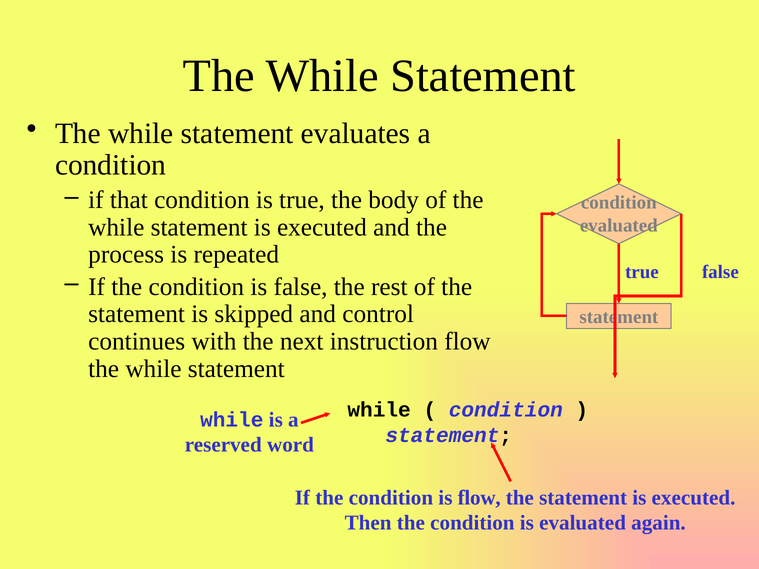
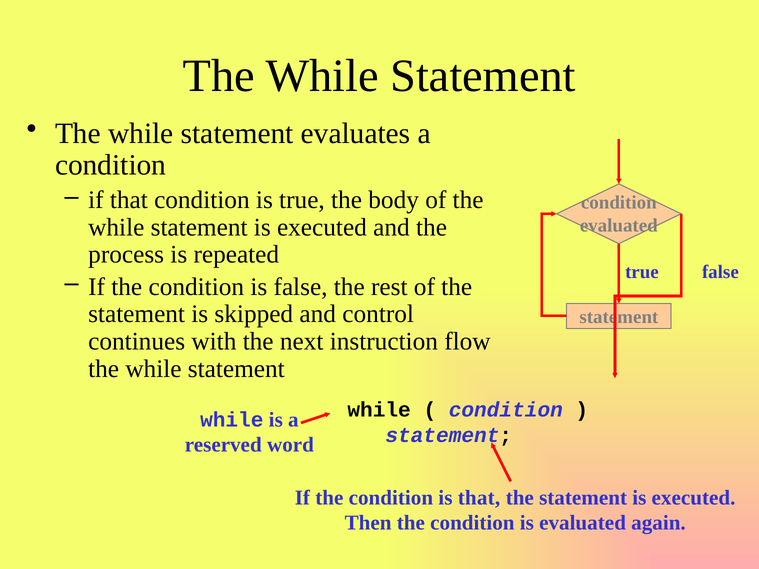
is flow: flow -> that (479, 498)
